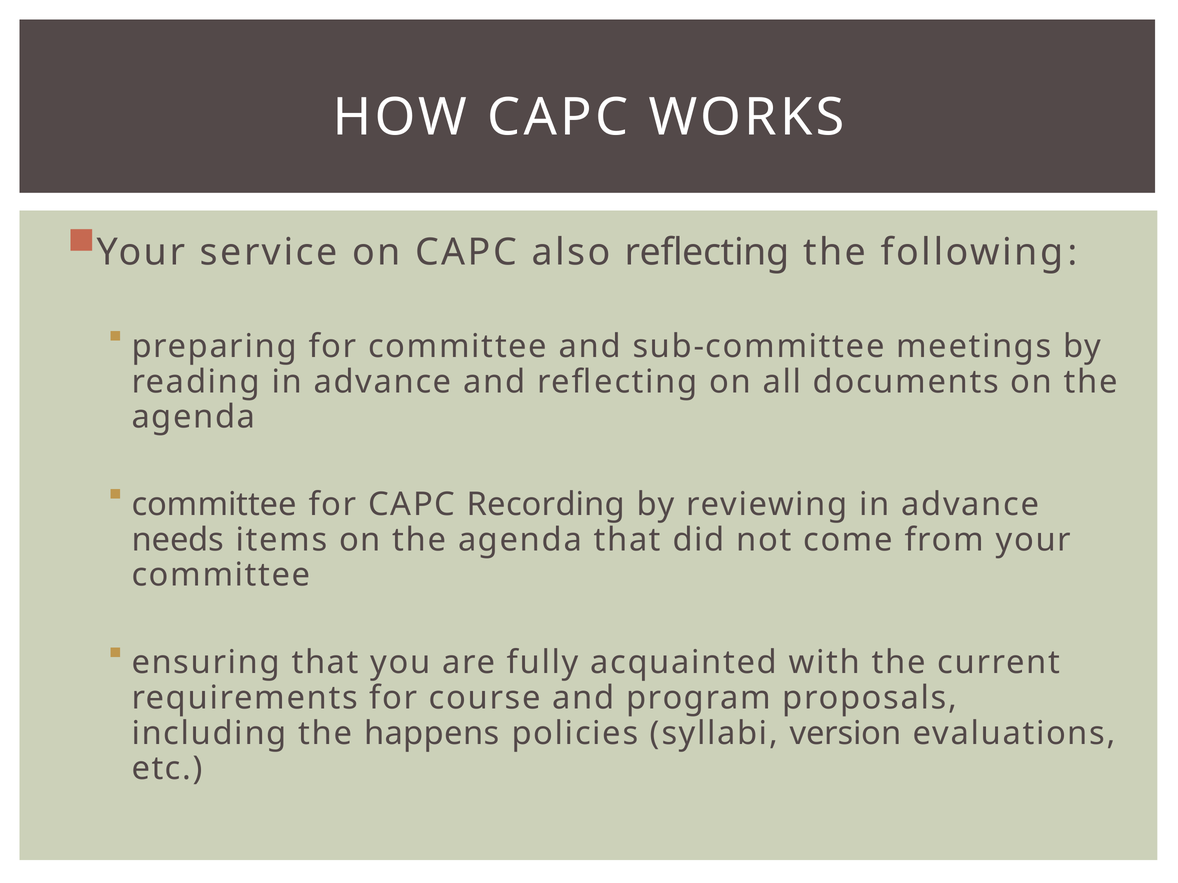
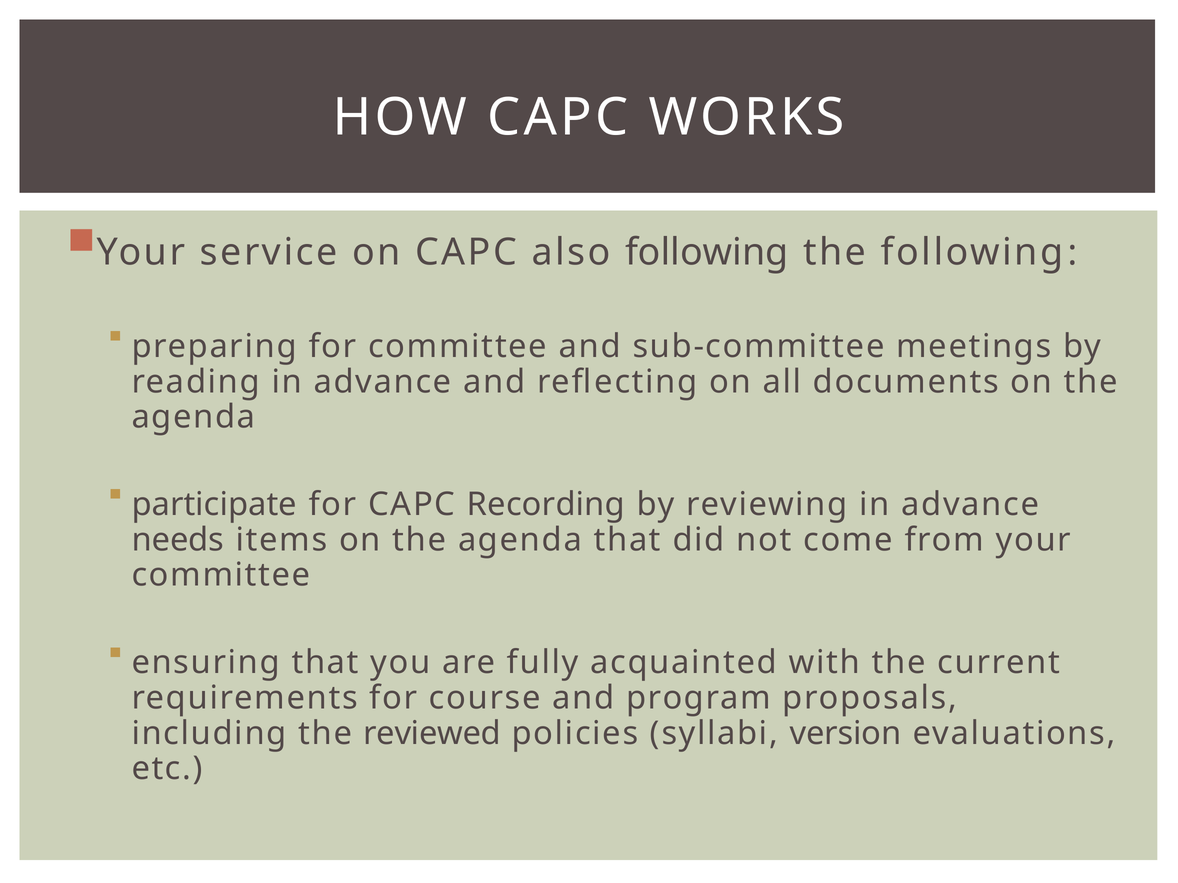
also reflecting: reflecting -> following (707, 253)
committee: committee -> participate (214, 505)
happens: happens -> reviewed (432, 734)
